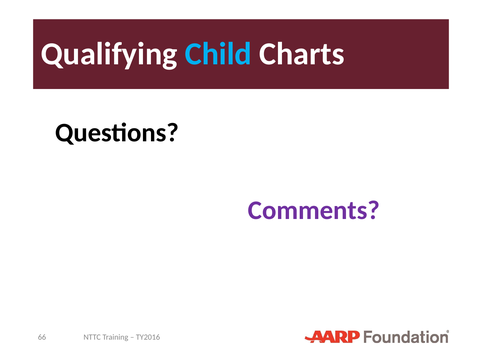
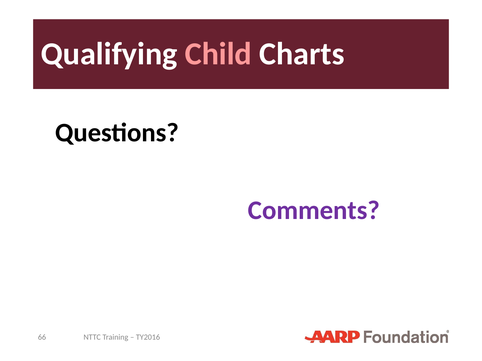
Child colour: light blue -> pink (218, 54)
